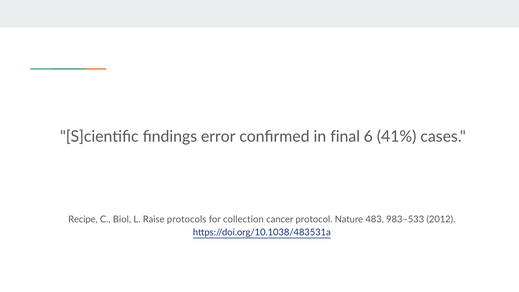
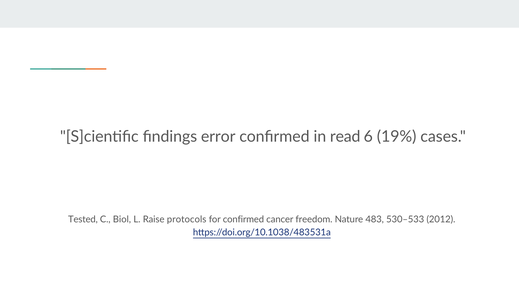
final: final -> read (345, 136)
41%: 41% -> 19% (397, 136)
Recipe: Recipe -> Tested (83, 219)
for collection: collection -> confirmed (243, 219)
protocol: protocol -> freedom (314, 219)
983–533: 983–533 -> 530–533 (405, 219)
